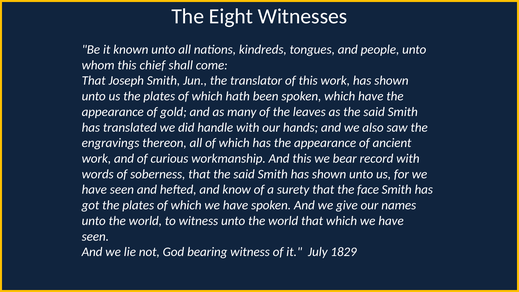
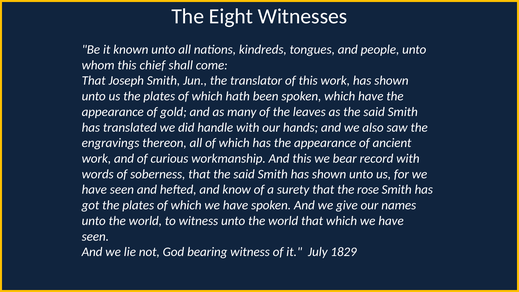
face: face -> rose (368, 190)
